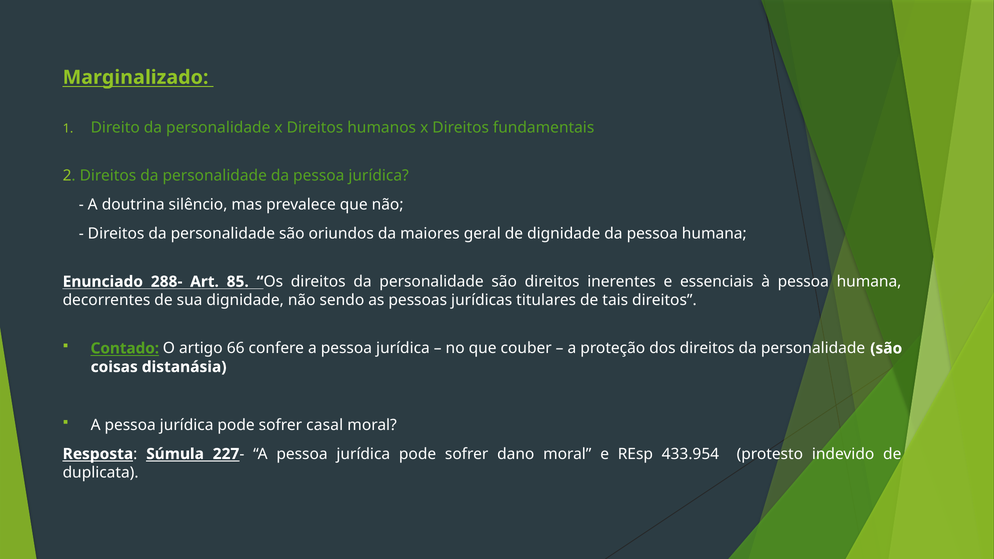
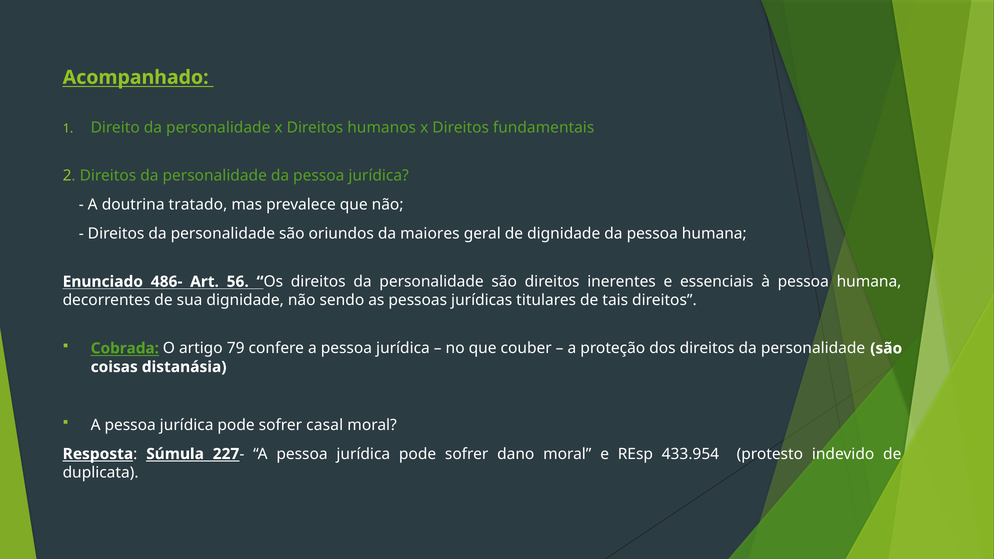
Marginalizado: Marginalizado -> Acompanhado (136, 77)
silêncio: silêncio -> tratado (198, 205)
288-: 288- -> 486- (167, 282)
85: 85 -> 56 (238, 282)
Contado: Contado -> Cobrada (125, 348)
66: 66 -> 79 (236, 348)
